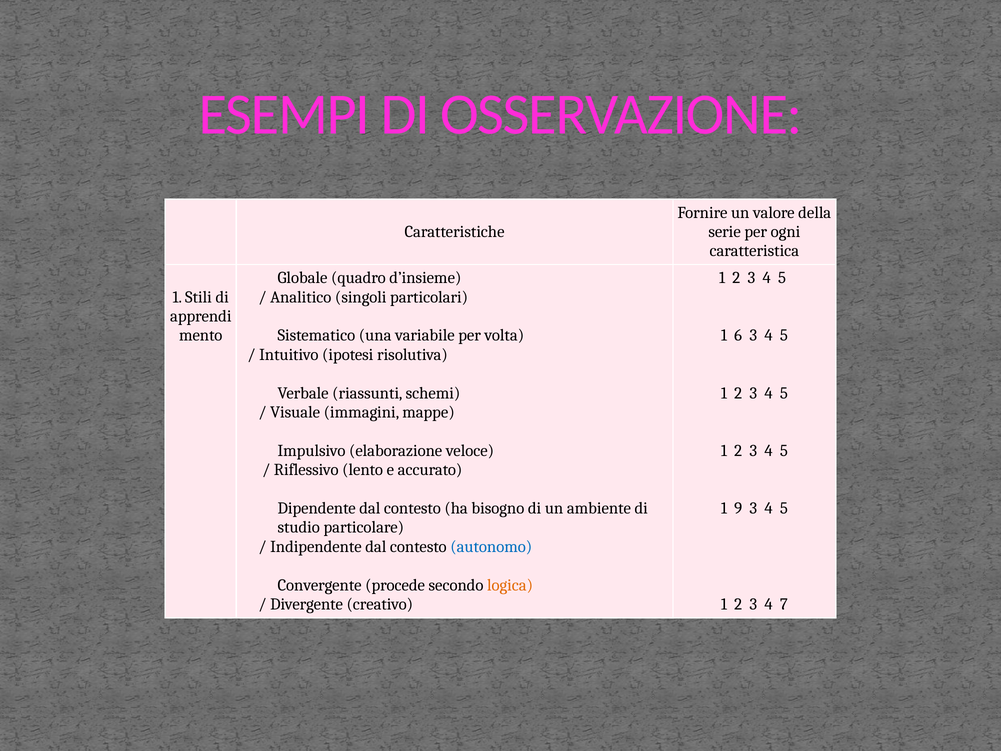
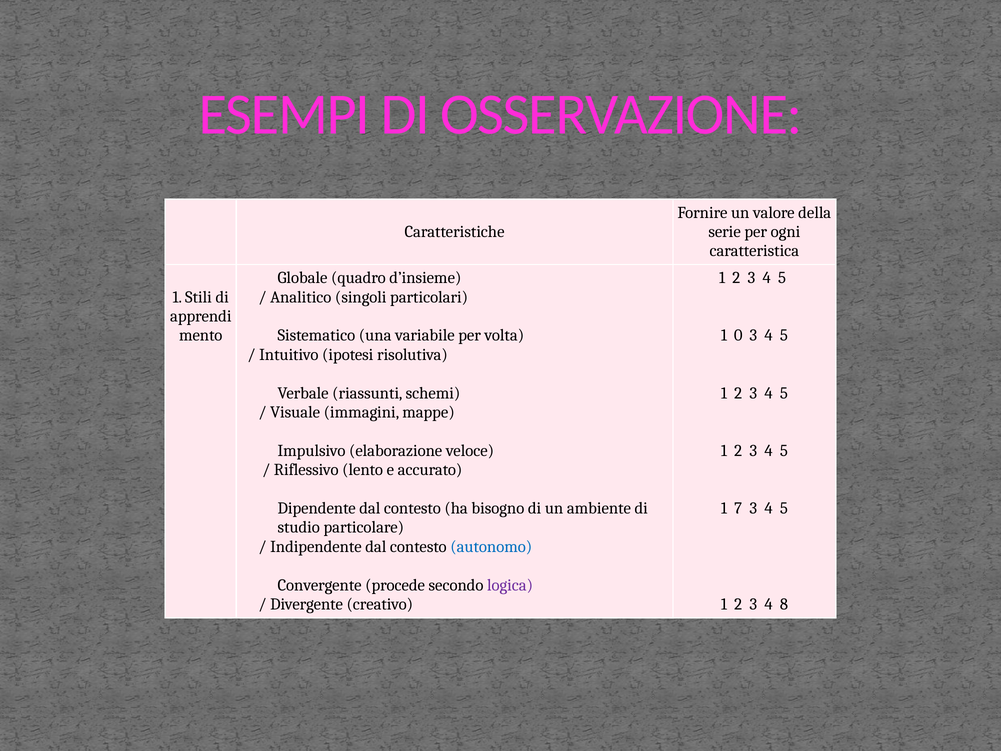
6: 6 -> 0 (738, 335)
9: 9 -> 7 (738, 508)
logica colour: orange -> purple (510, 585)
7: 7 -> 8 (784, 604)
